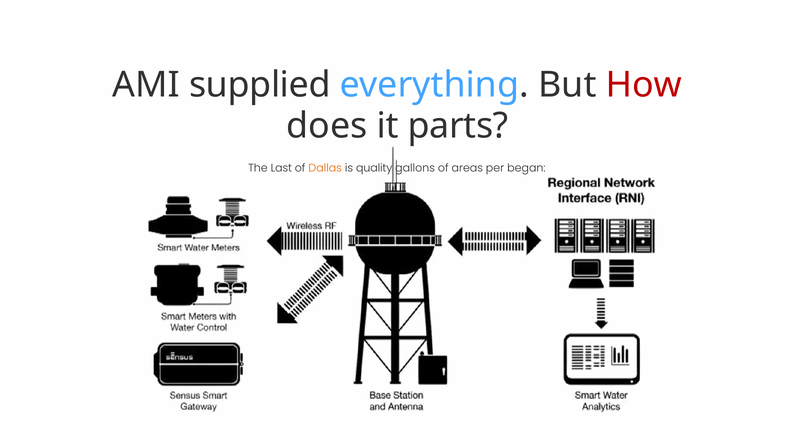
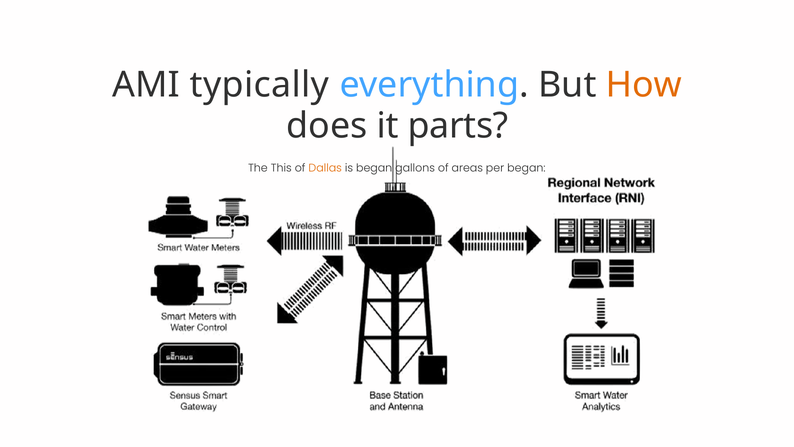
supplied: supplied -> typically (260, 85)
How colour: red -> orange (644, 85)
Last: Last -> This (281, 168)
is quality: quality -> began (374, 168)
